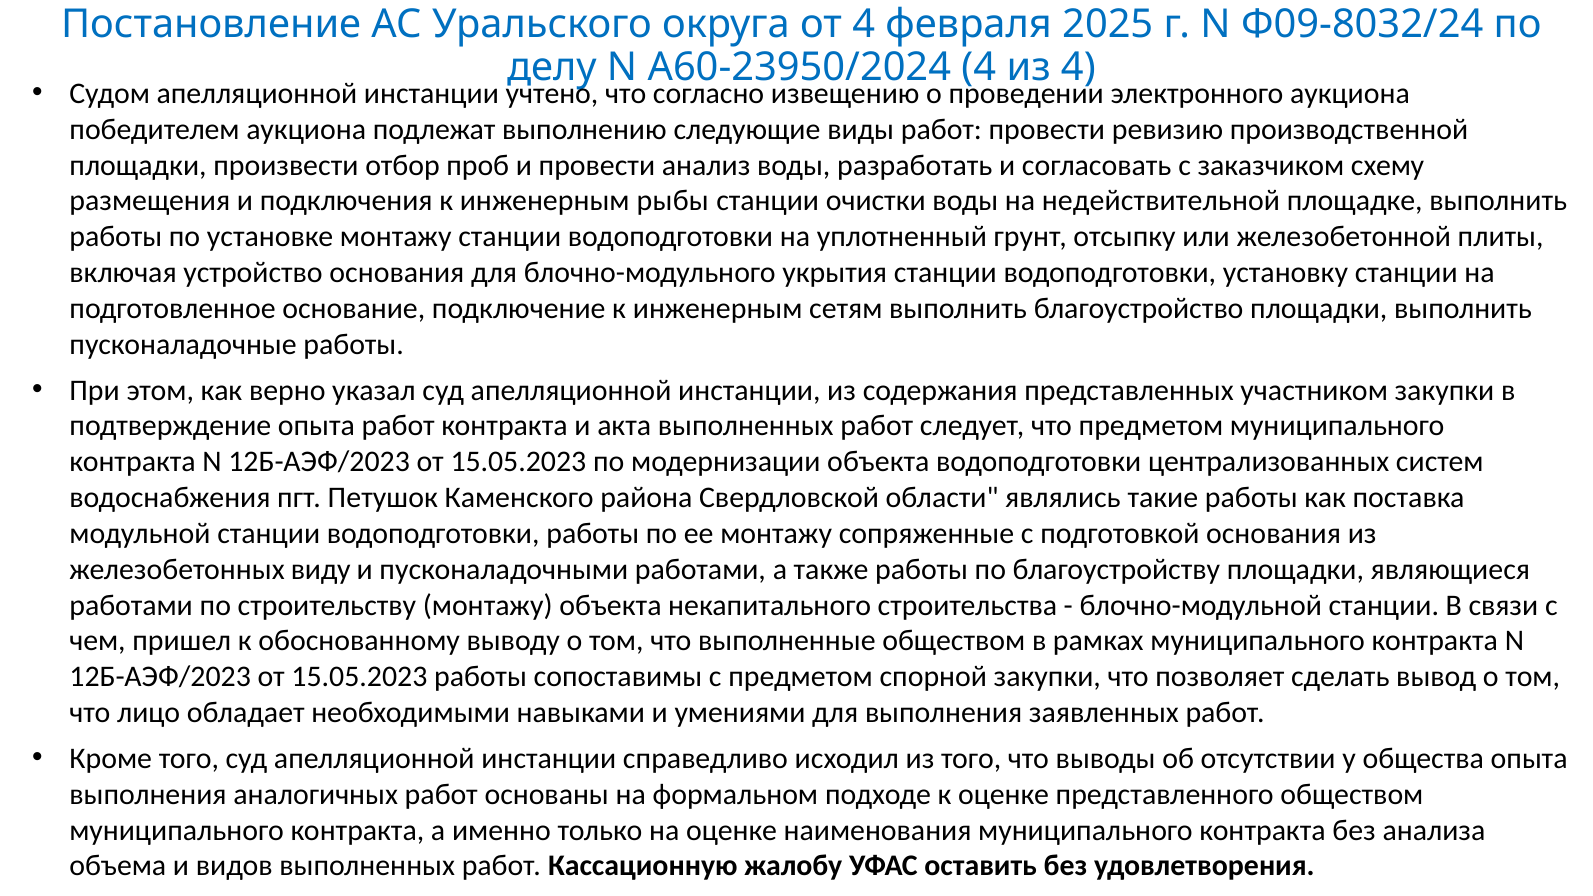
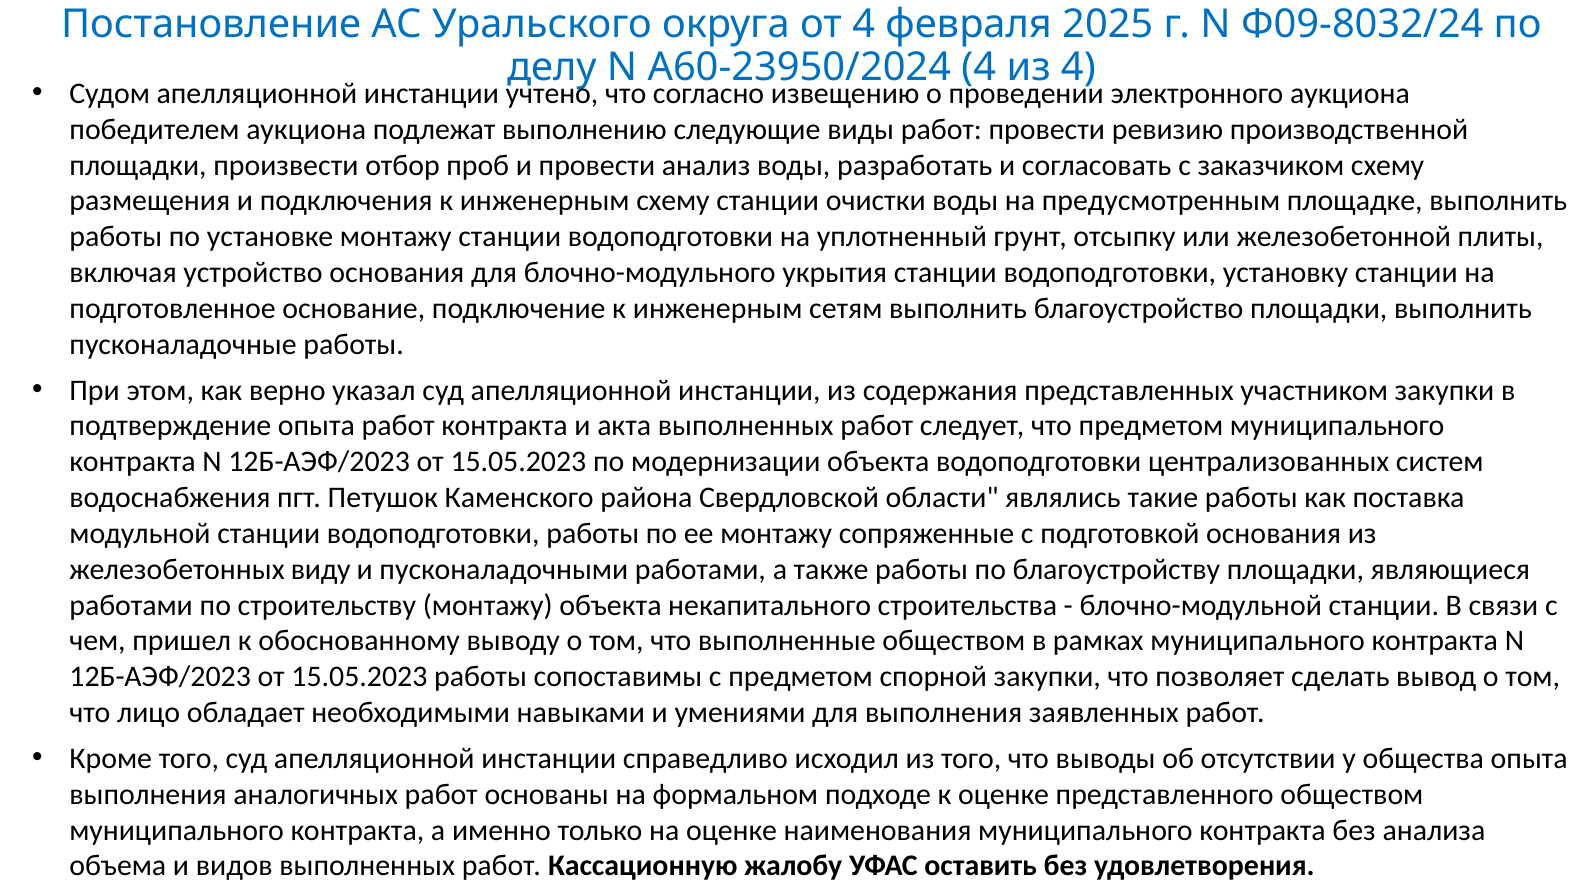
инженерным рыбы: рыбы -> схему (673, 201)
недействительной: недействительной -> предусмотренным (1161, 201)
